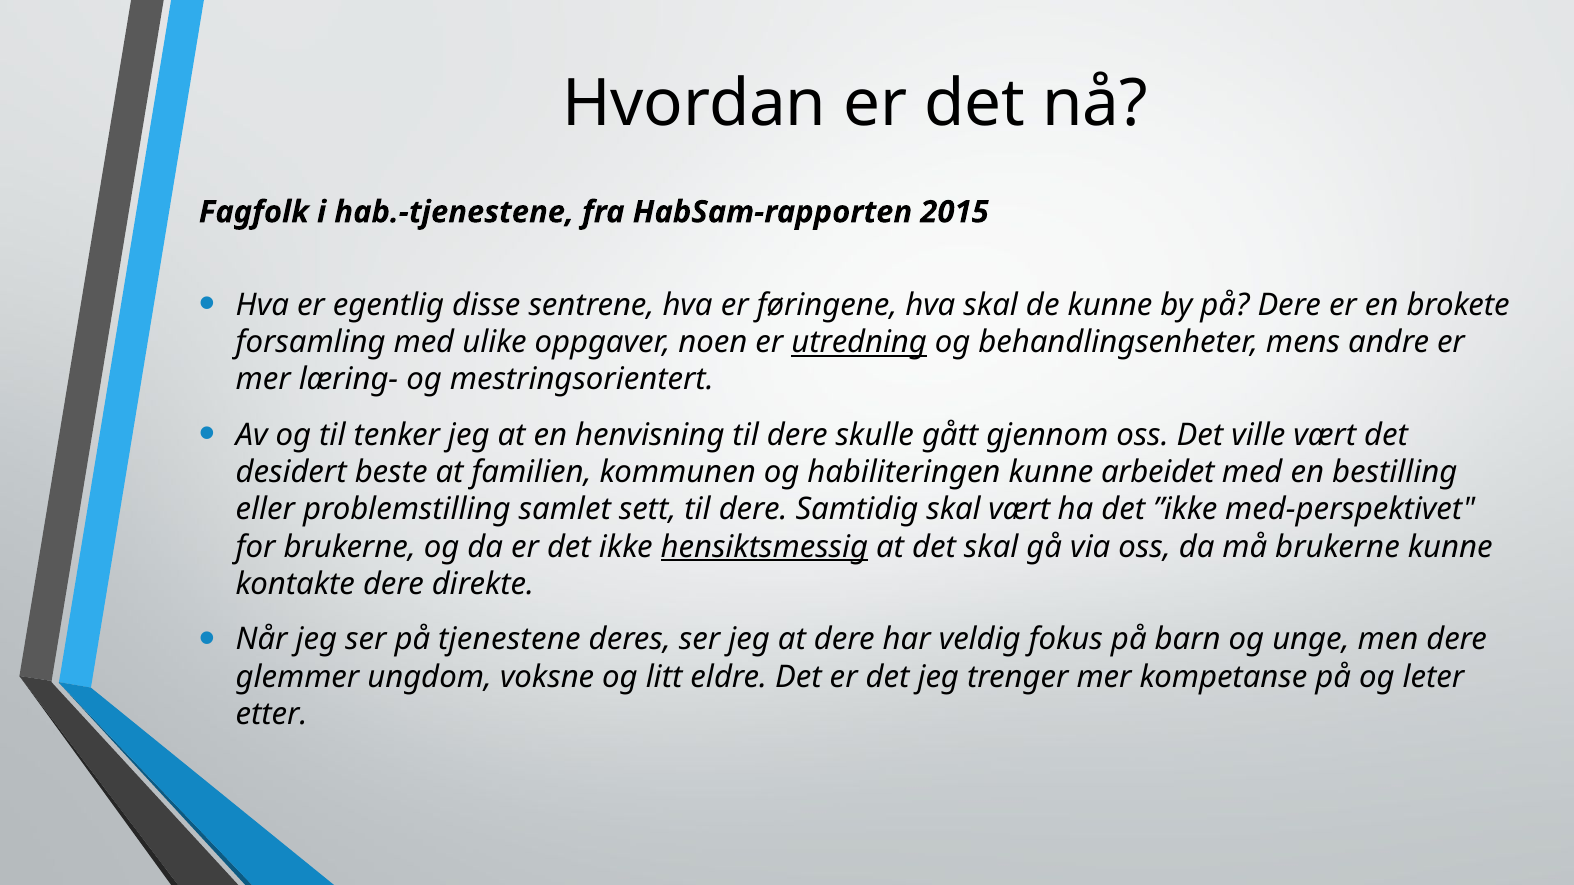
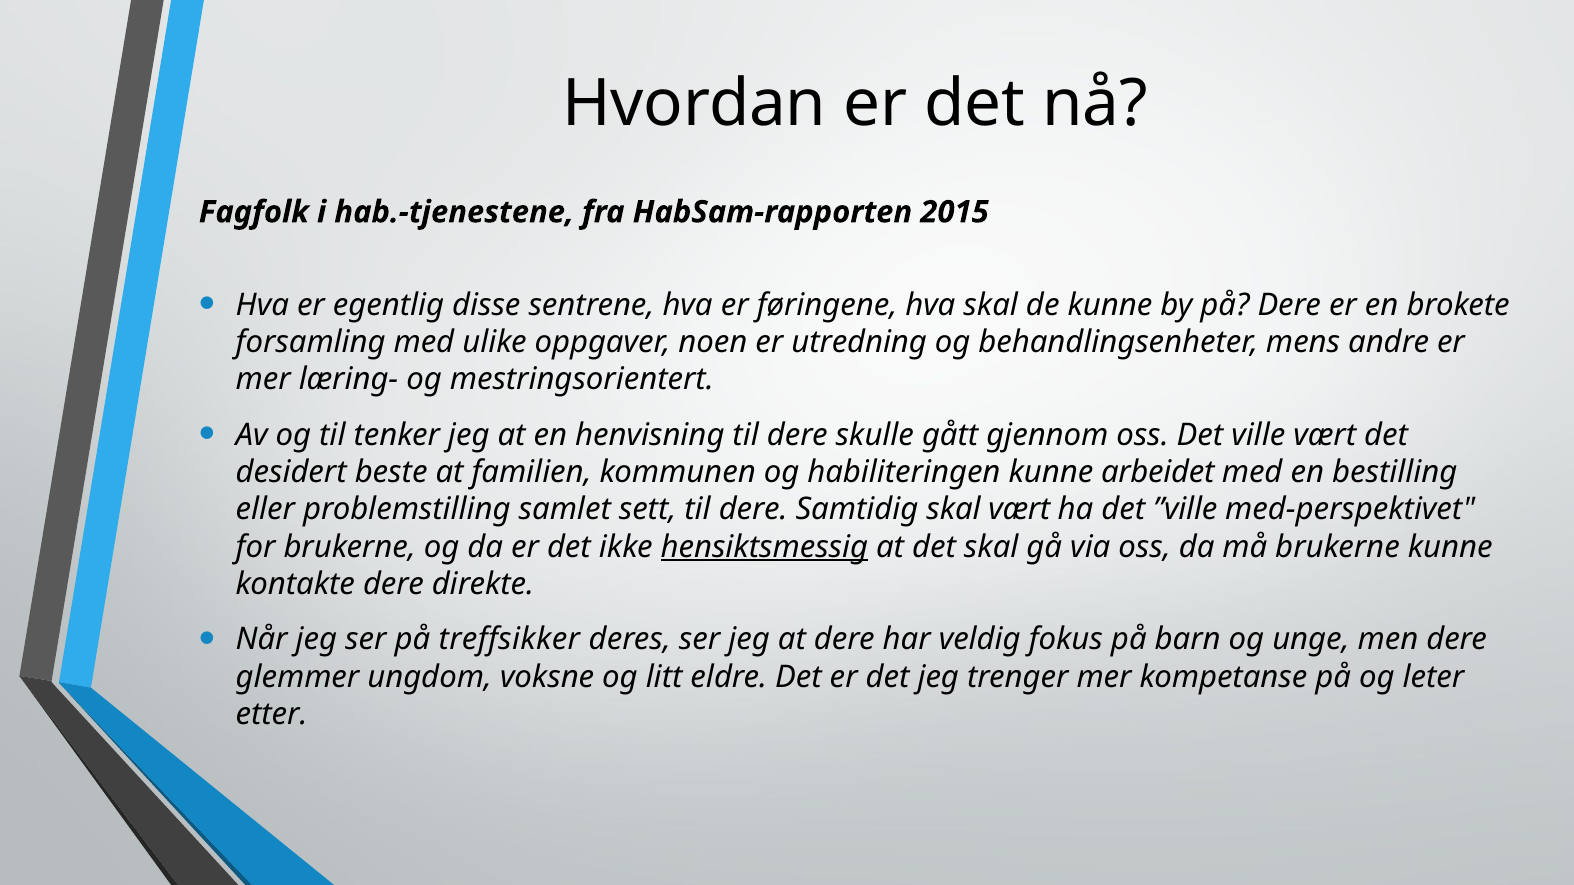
utredning underline: present -> none (859, 342)
”ikke: ”ikke -> ”ville (1185, 510)
tjenestene: tjenestene -> treffsikker (509, 640)
